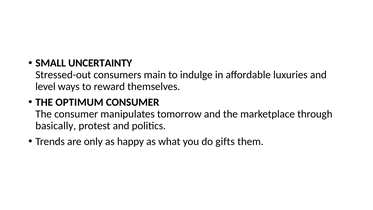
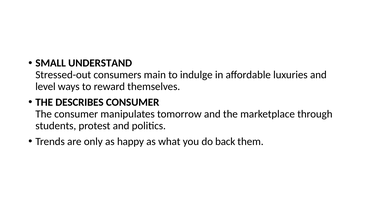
UNCERTAINTY: UNCERTAINTY -> UNDERSTAND (100, 63)
OPTIMUM: OPTIMUM -> DESCRIBES (79, 102)
basically: basically -> students (56, 126)
gifts: gifts -> back (225, 141)
